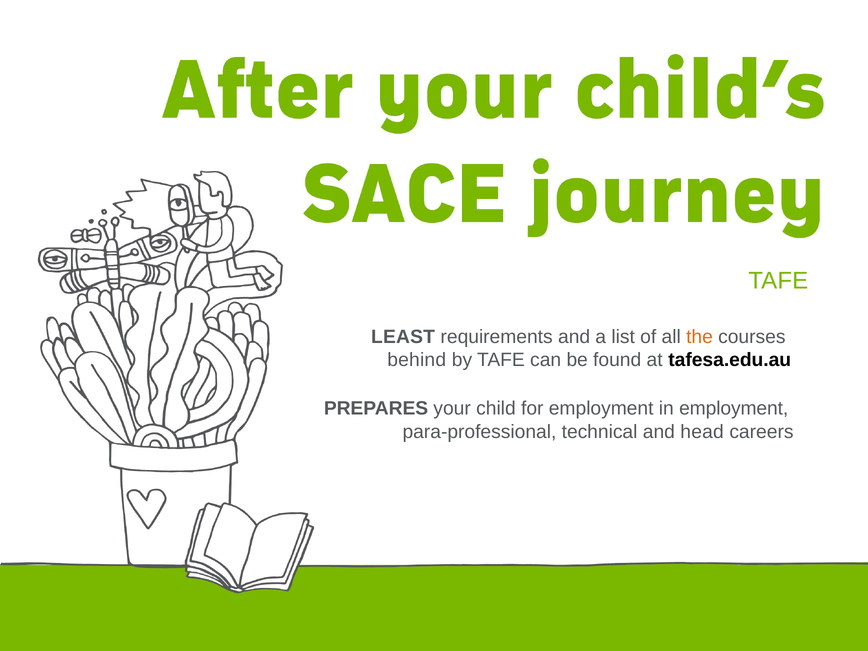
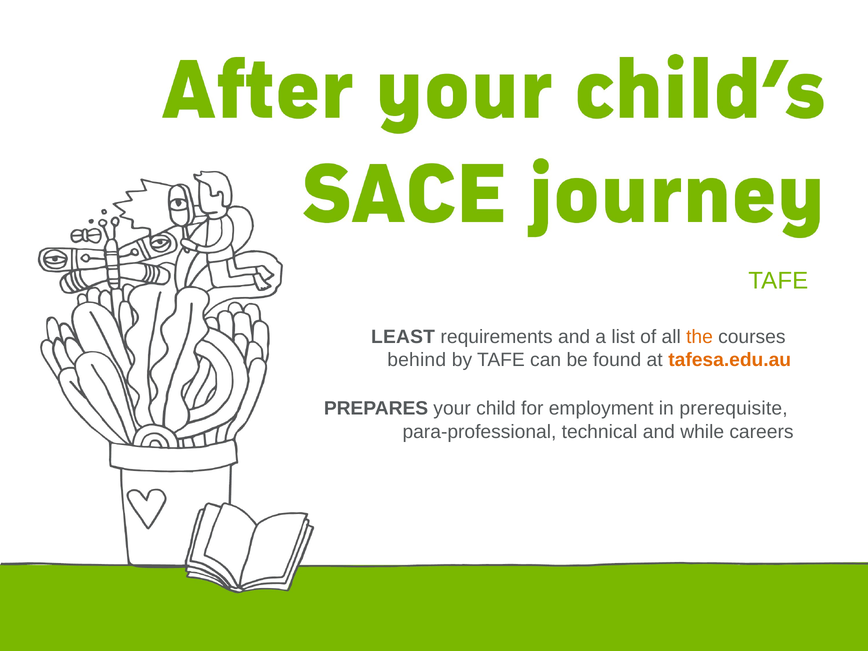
tafesa.edu.au colour: black -> orange (730, 360)
in employment: employment -> prerequisite (734, 409)
head: head -> while (702, 432)
